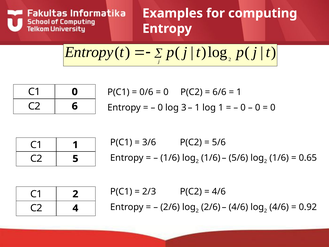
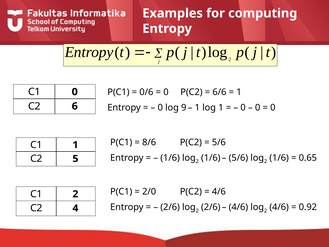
3: 3 -> 9 (184, 107)
3/6: 3/6 -> 8/6 (149, 142)
2/3: 2/3 -> 2/0 (149, 191)
